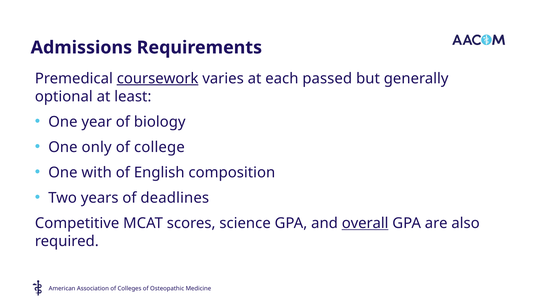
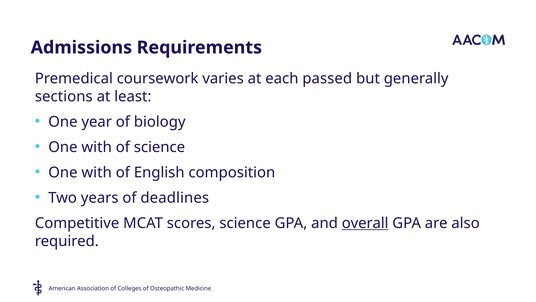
coursework underline: present -> none (158, 78)
optional: optional -> sections (64, 96)
only: only -> with (97, 147)
of college: college -> science (159, 147)
